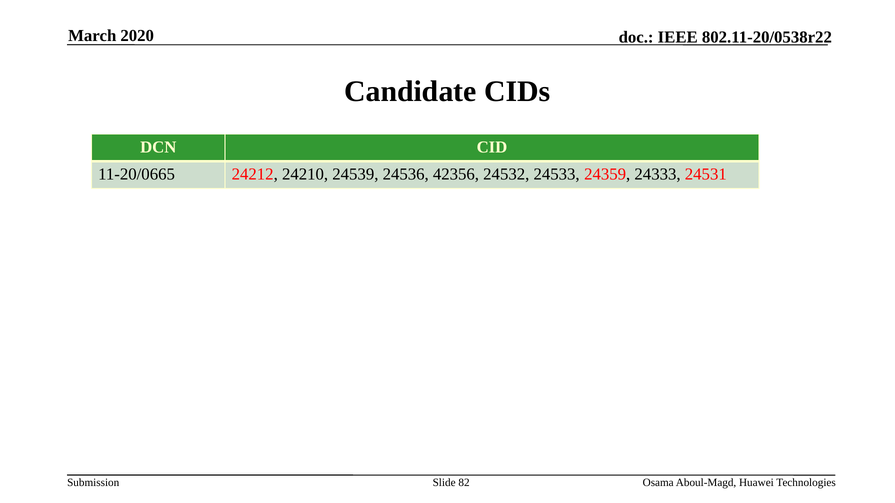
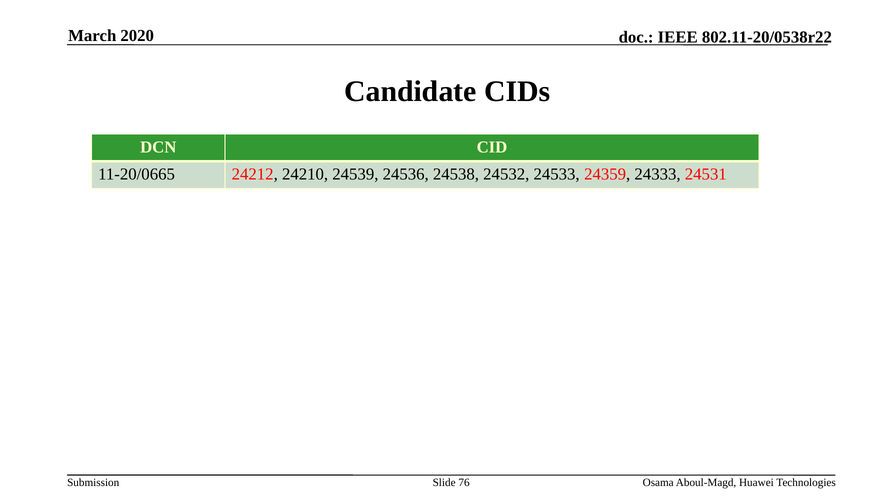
42356: 42356 -> 24538 (456, 174)
82: 82 -> 76 (464, 483)
